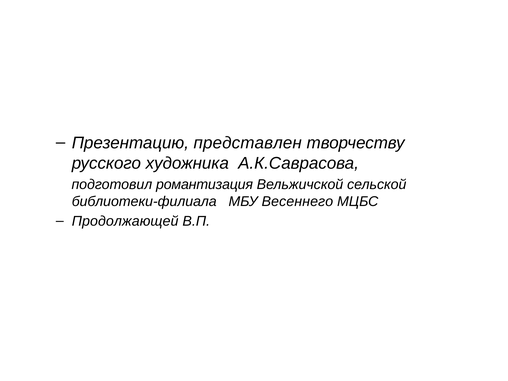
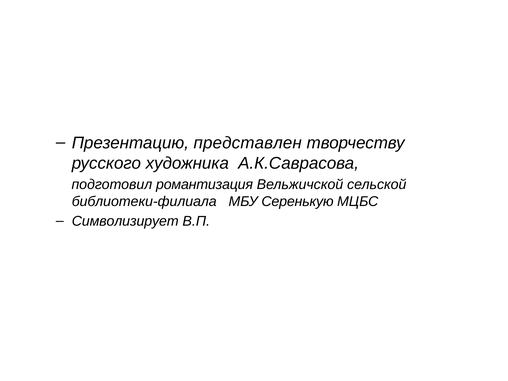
Весеннего: Весеннего -> Серенькую (298, 201)
Продолжающей: Продолжающей -> Символизирует (125, 221)
